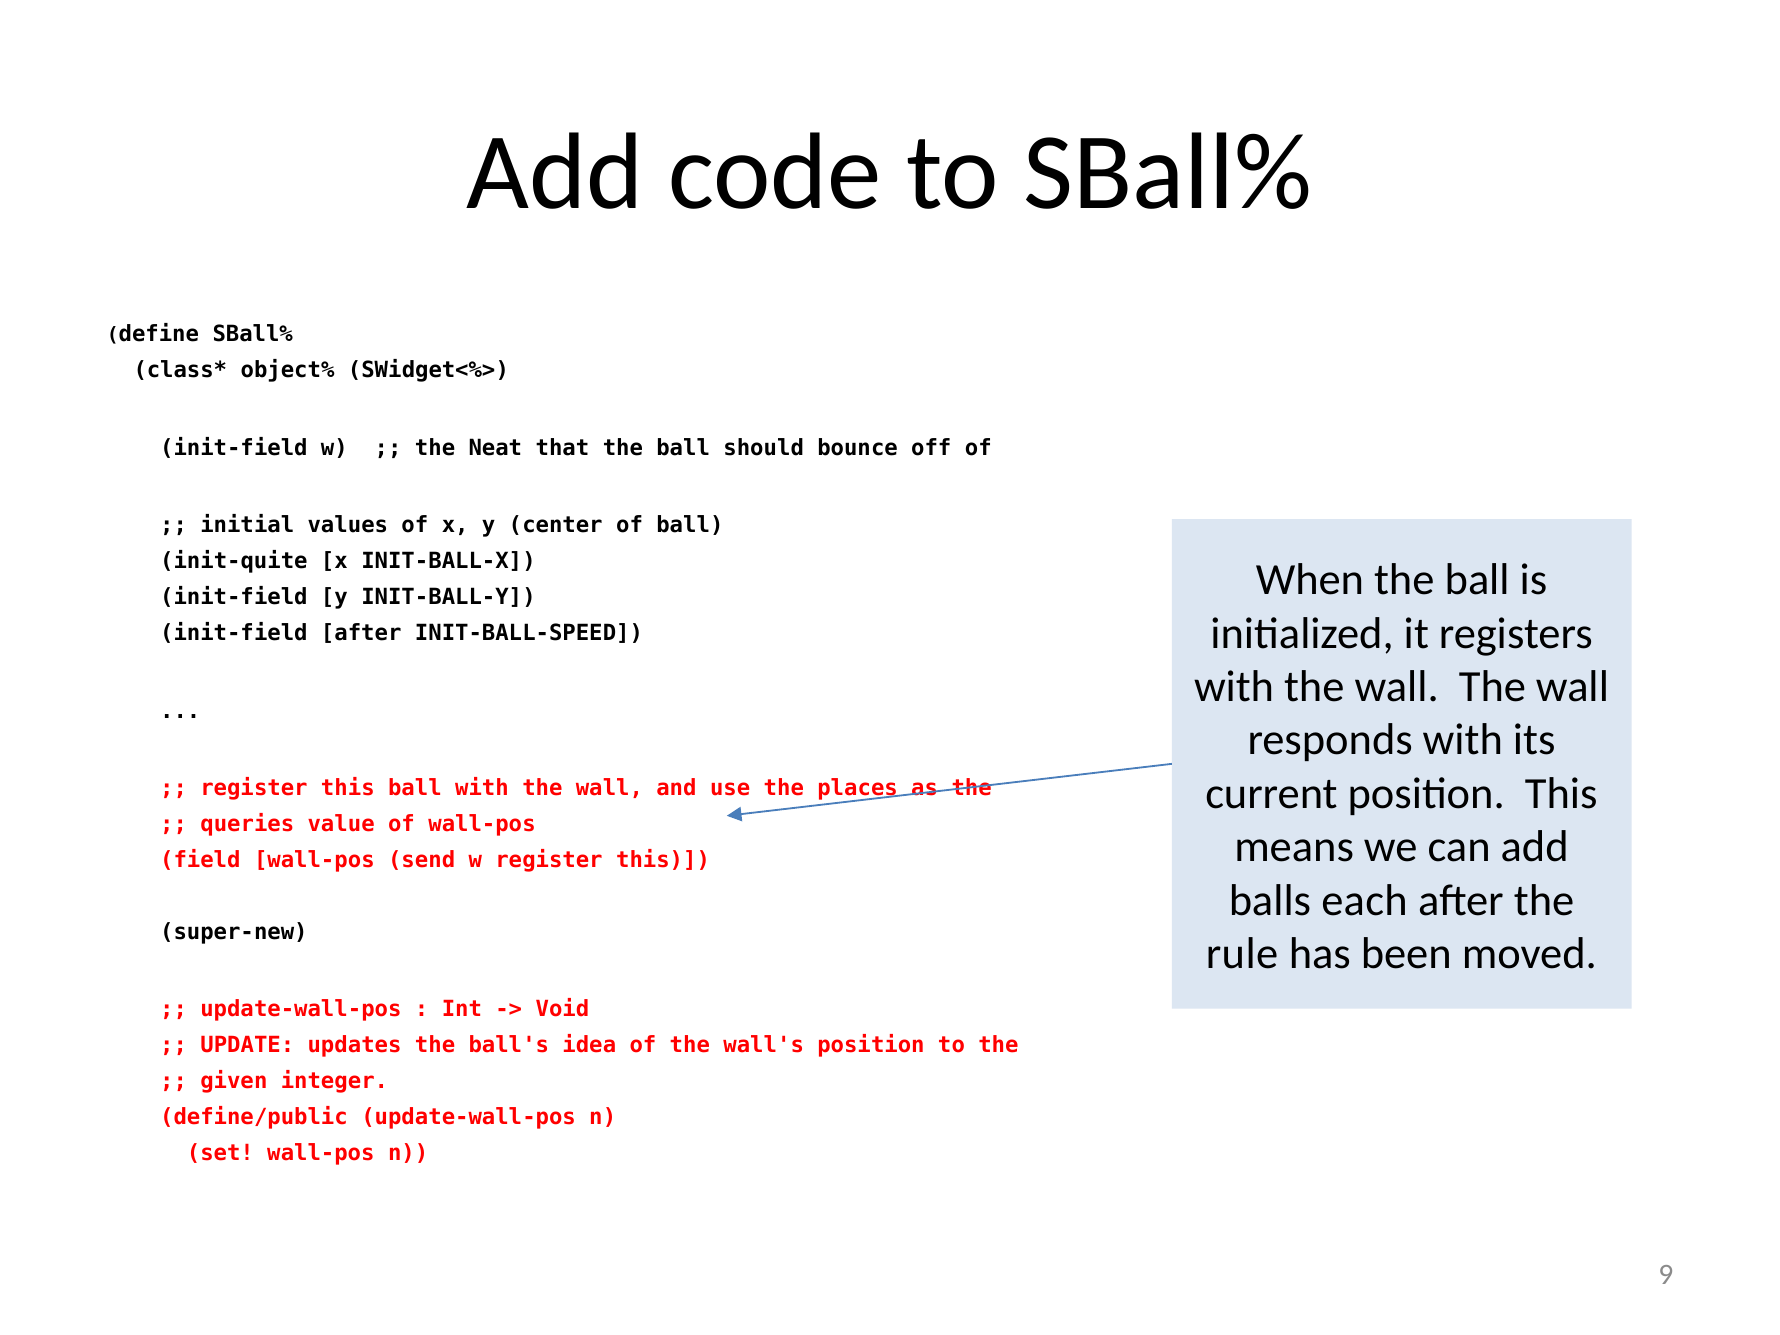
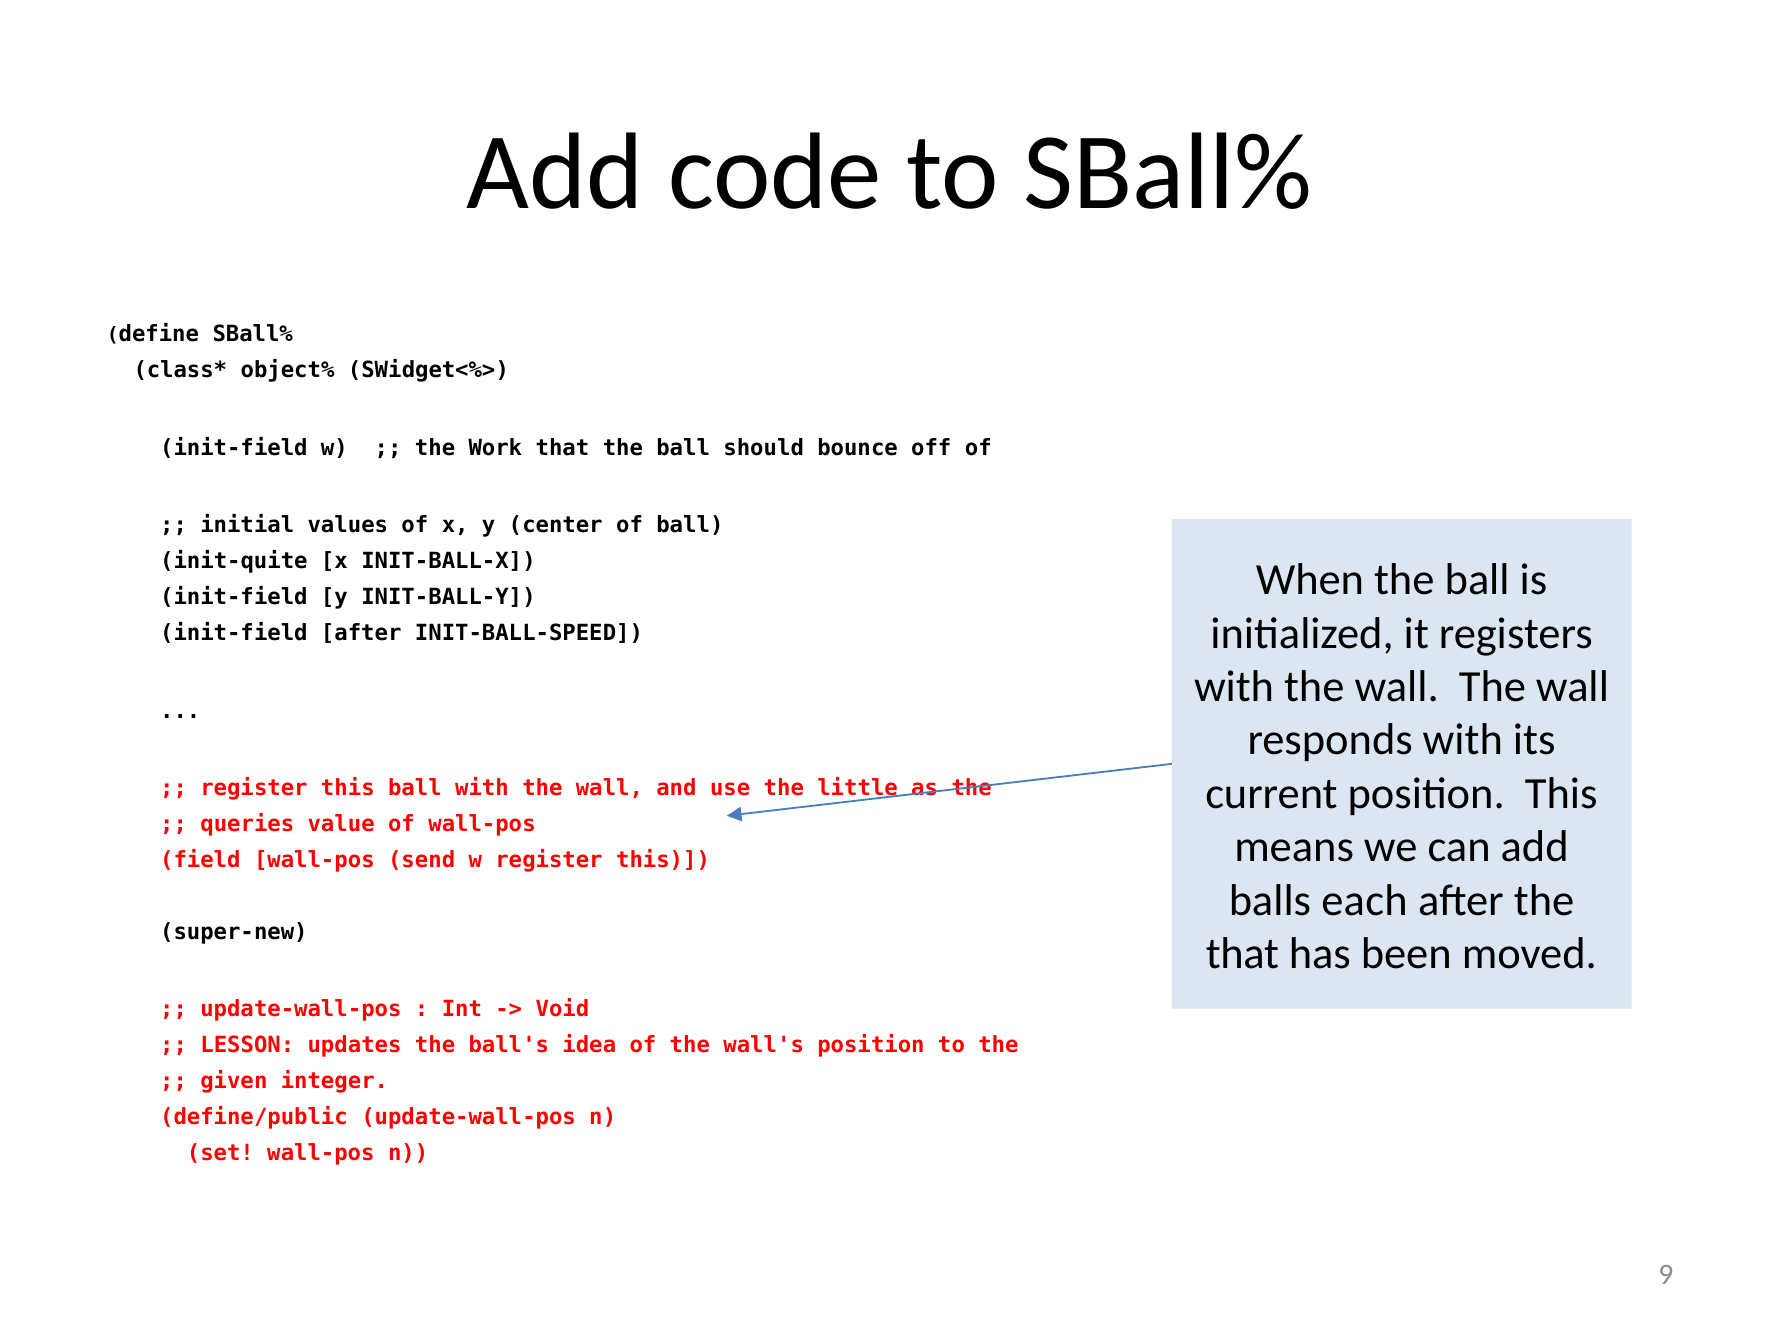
Neat: Neat -> Work (495, 448)
places: places -> little (858, 788)
rule: rule -> that (1242, 954)
UPDATE: UPDATE -> LESSON (247, 1046)
